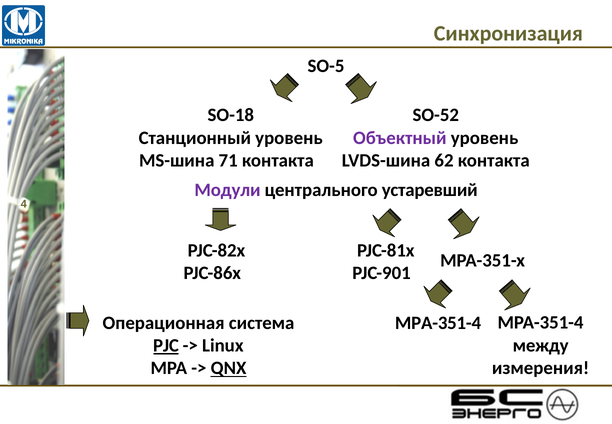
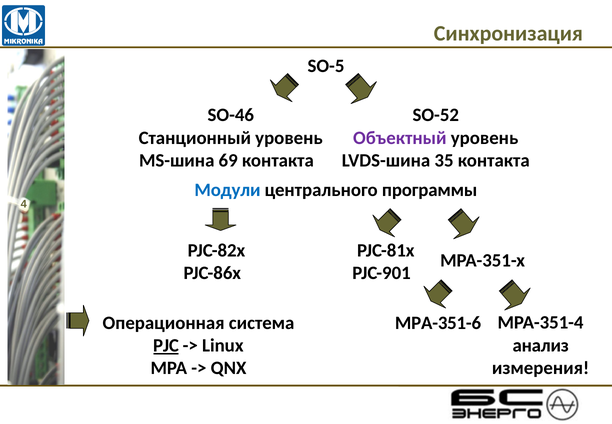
SO-18: SO-18 -> SO-46 (231, 115)
71: 71 -> 69 (228, 160)
62: 62 -> 35 (444, 160)
Модули colour: purple -> blue (227, 190)
устаревший: устаревший -> программы (430, 190)
MPA-351-4: MPA-351-4 -> MPA-351-6 (438, 323)
между: между -> анализ (541, 345)
QNX underline: present -> none (229, 368)
